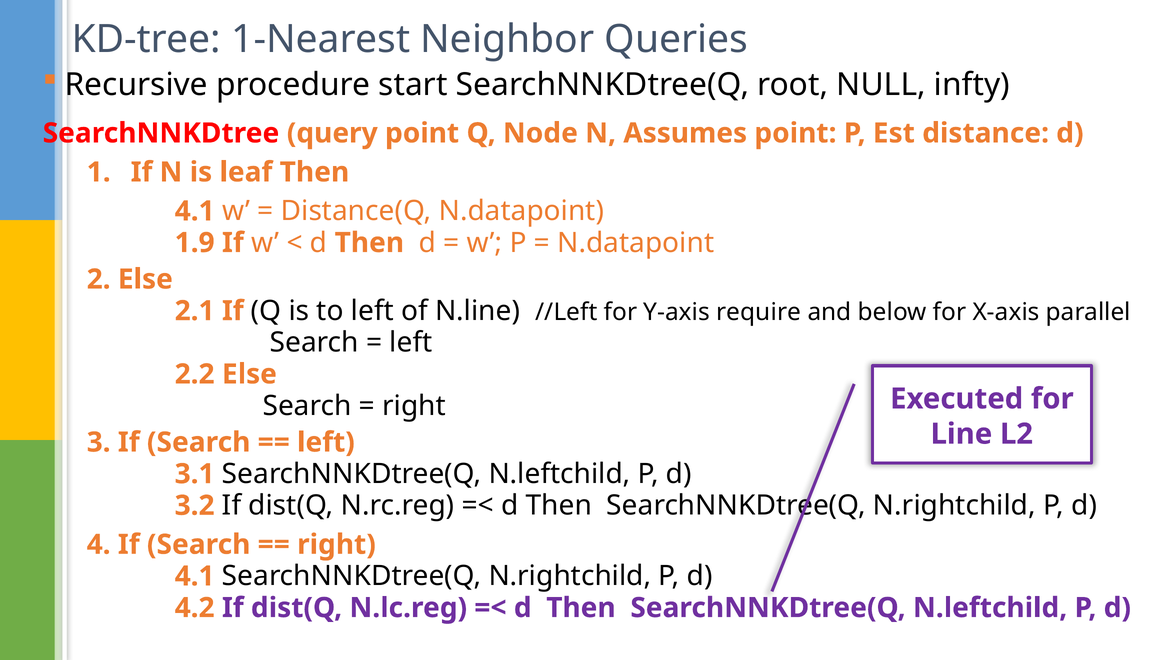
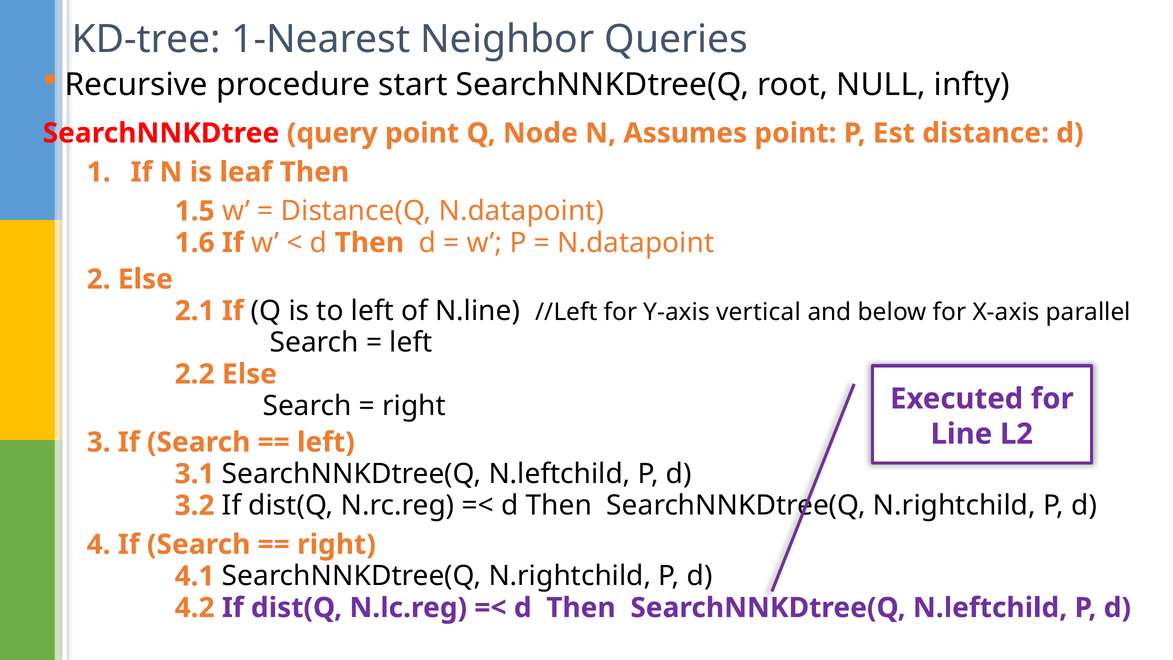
4.1: 4.1 -> 1.5 (195, 211)
1.9: 1.9 -> 1.6 (195, 243)
require: require -> vertical (759, 312)
